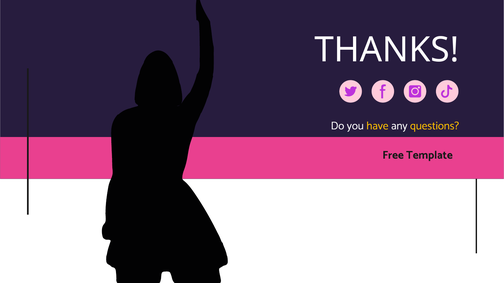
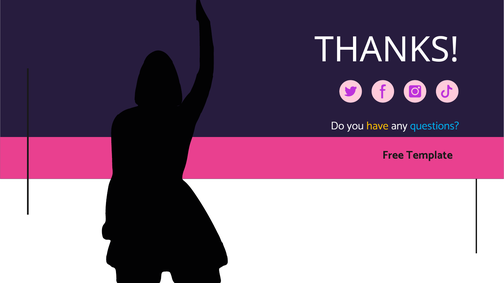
questions colour: yellow -> light blue (435, 126)
